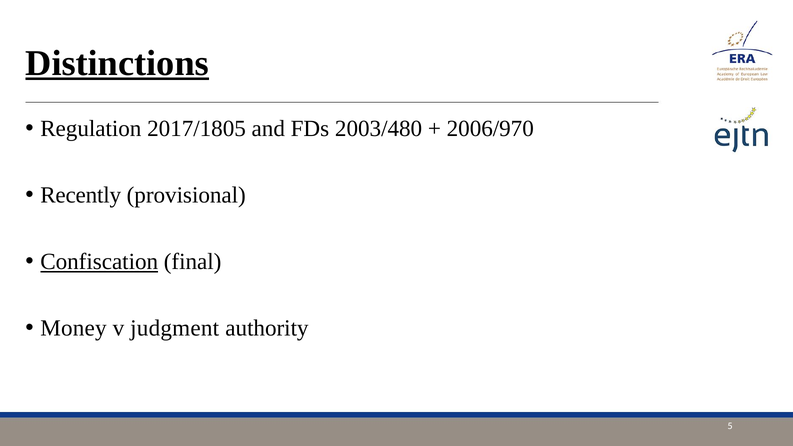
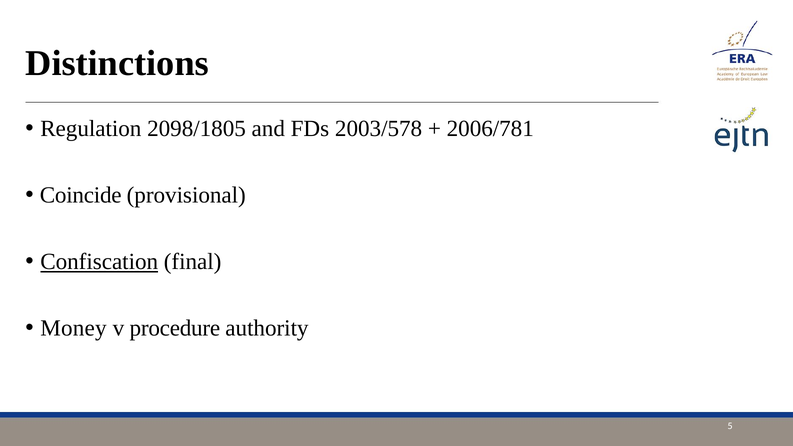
Distinctions underline: present -> none (117, 63)
2017/1805: 2017/1805 -> 2098/1805 (197, 129)
2003/480: 2003/480 -> 2003/578 (379, 129)
2006/970: 2006/970 -> 2006/781 (490, 129)
Recently: Recently -> Coincide (81, 195)
judgment: judgment -> procedure (175, 328)
